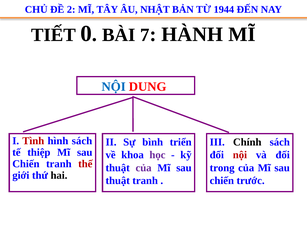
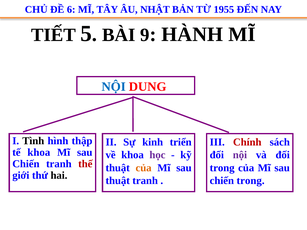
2: 2 -> 6 (71, 9)
1944: 1944 -> 1955 (224, 9)
0: 0 -> 5 (86, 34)
7: 7 -> 9 (145, 35)
Tình colour: red -> black (33, 141)
hình sách: sách -> thập (82, 141)
bình: bình -> kinh (153, 142)
Chính colour: black -> red (247, 142)
tế thiệp: thiệp -> khoa (39, 153)
nội colour: red -> purple (240, 155)
của colour: purple -> orange (144, 168)
chiến trước: trước -> trong (251, 181)
